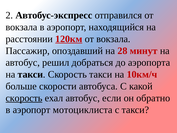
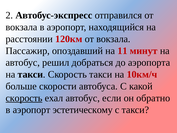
120км underline: present -> none (69, 39)
28: 28 -> 11 (122, 51)
мотоциклиста: мотоциклиста -> эстетическому (83, 110)
